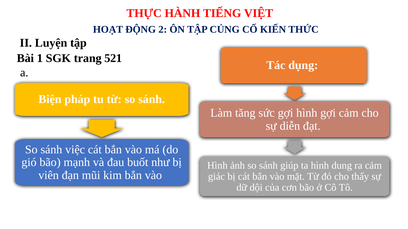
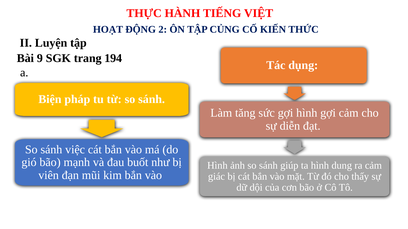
1: 1 -> 9 (40, 58)
521: 521 -> 194 (113, 58)
